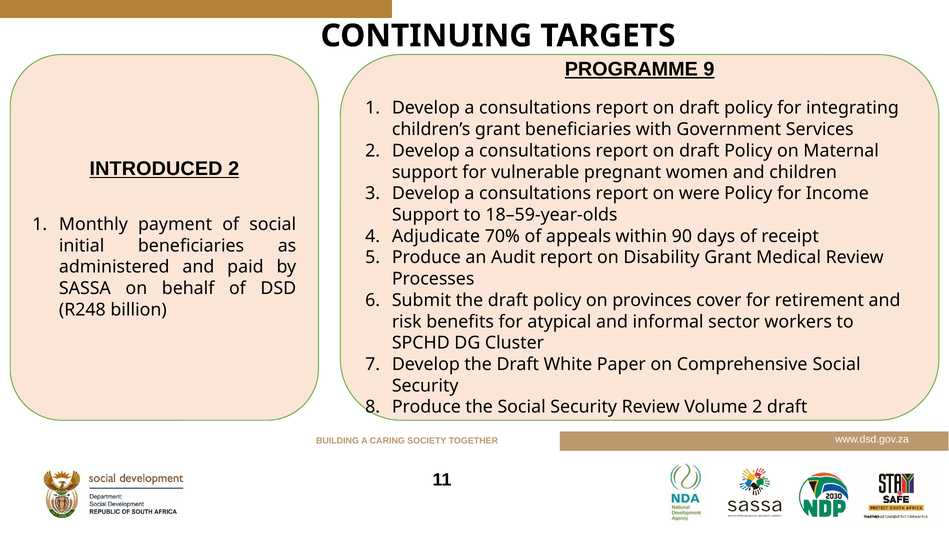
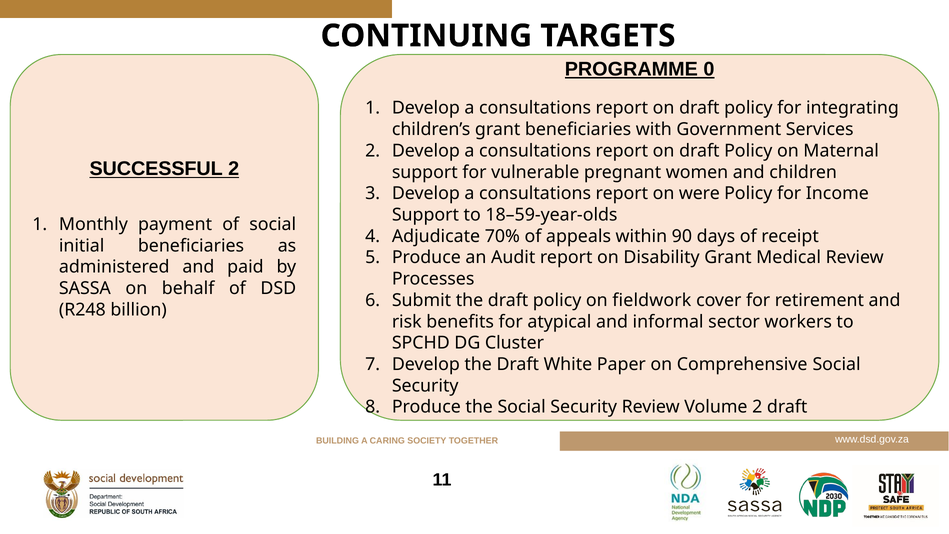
9: 9 -> 0 (709, 69)
INTRODUCED: INTRODUCED -> SUCCESSFUL (156, 169)
provinces: provinces -> fieldwork (652, 300)
